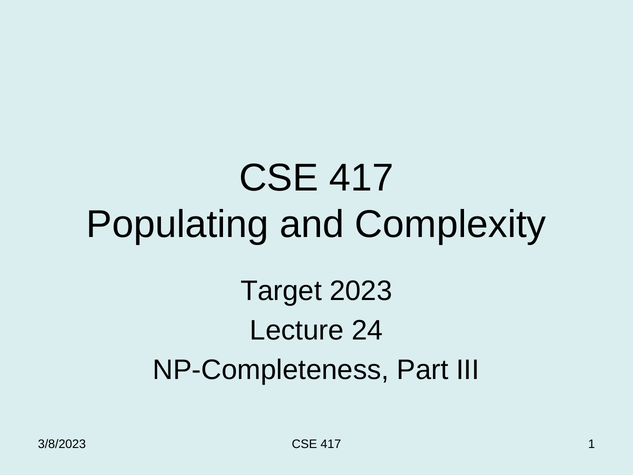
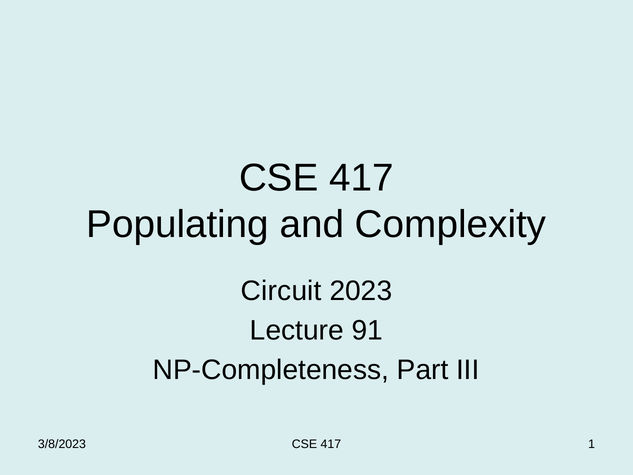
Target: Target -> Circuit (281, 291)
24: 24 -> 91 (367, 330)
